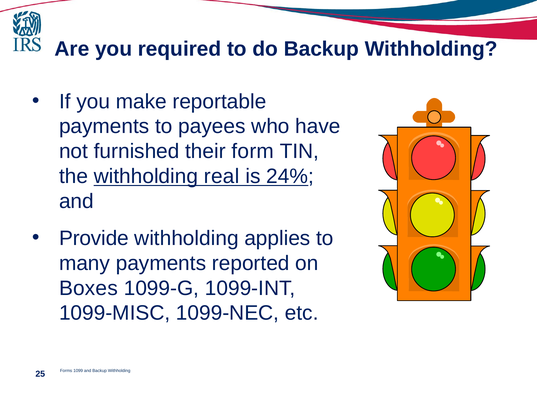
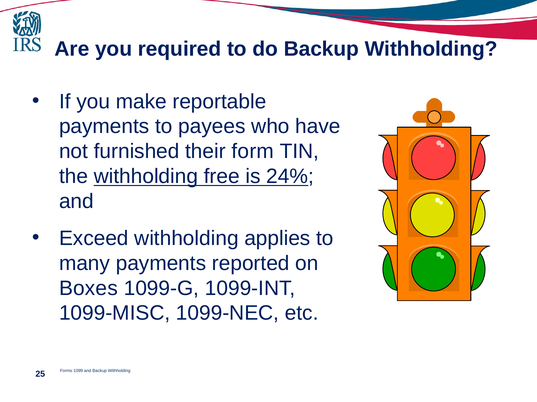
real: real -> free (222, 177)
Provide: Provide -> Exceed (94, 239)
